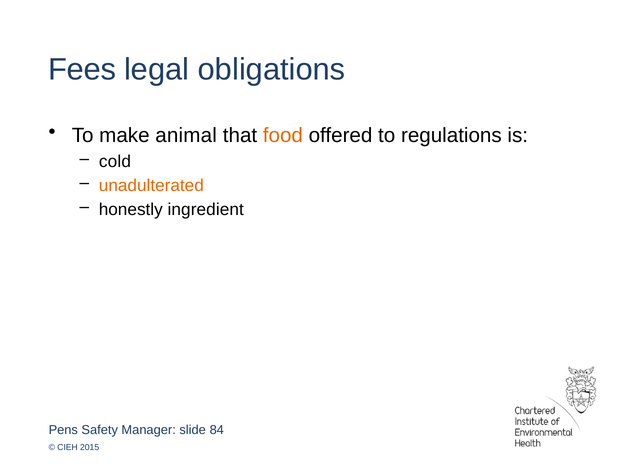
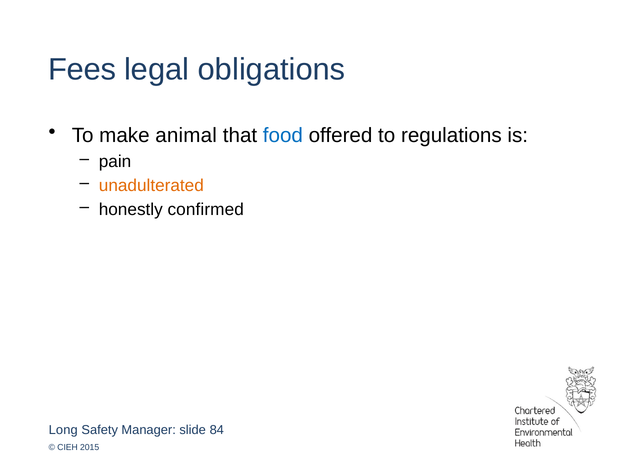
food colour: orange -> blue (283, 135)
cold: cold -> pain (115, 161)
ingredient: ingredient -> confirmed (206, 209)
Pens: Pens -> Long (63, 430)
